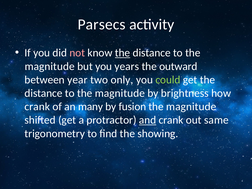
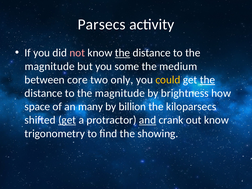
years: years -> some (127, 66)
outward: outward -> medium (178, 66)
year: year -> core (77, 80)
could colour: light green -> yellow (168, 80)
the underline: none -> present (207, 80)
crank: crank -> space (37, 107)
fusion: fusion -> billion (132, 107)
magnitude: magnitude -> kiloparsecs (191, 107)
get underline: none -> present (67, 120)
out same: same -> know (216, 120)
